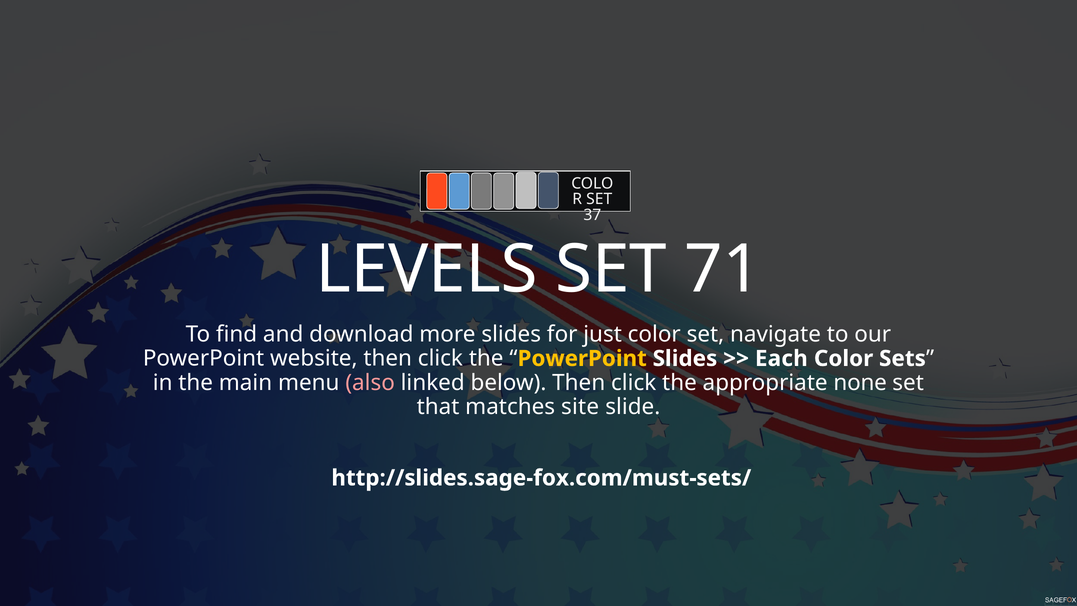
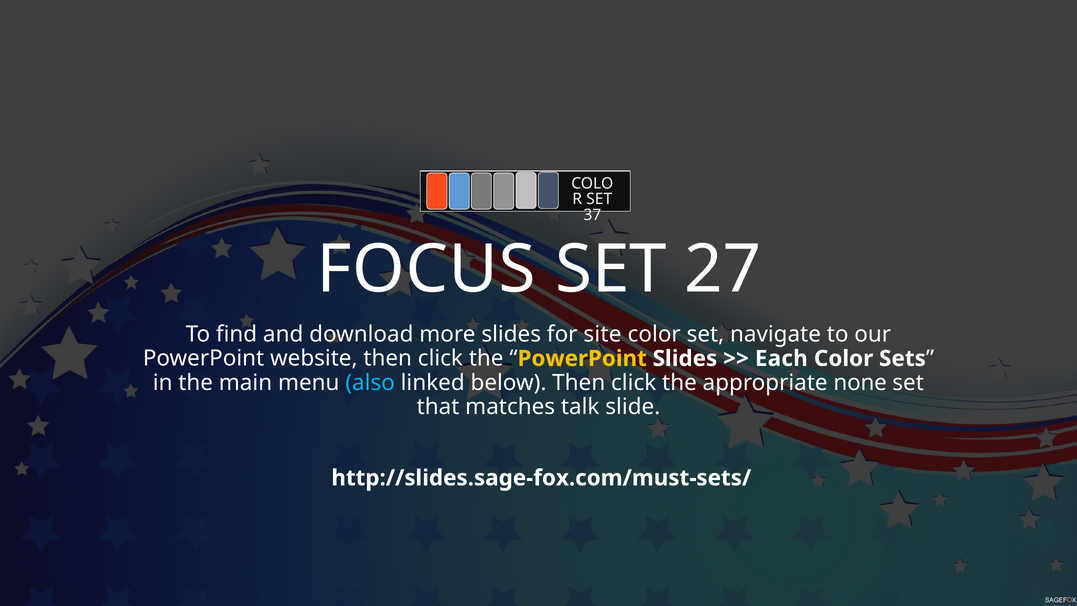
LEVELS: LEVELS -> FOCUS (426, 269)
71: 71 -> 27 (723, 269)
just: just -> site (602, 334)
also colour: pink -> light blue (370, 383)
site: site -> talk (580, 407)
